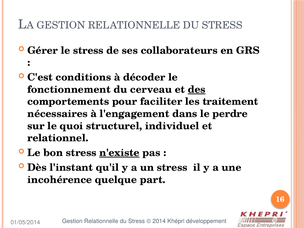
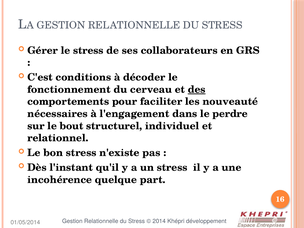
traitement: traitement -> nouveauté (230, 102)
quoi: quoi -> bout (72, 126)
n'existe underline: present -> none (119, 153)
